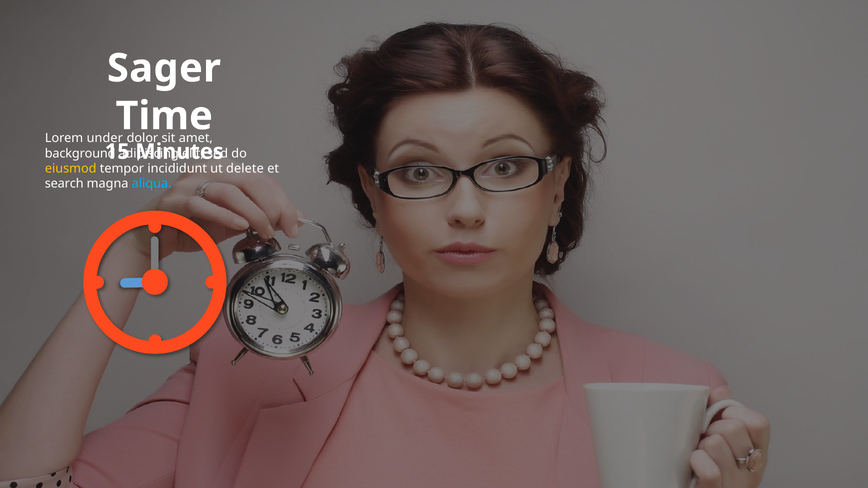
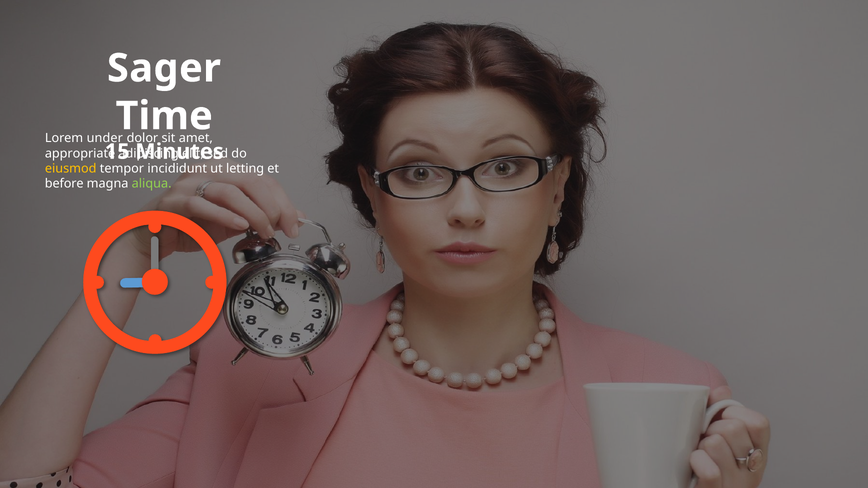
background: background -> appropriate (80, 153)
delete: delete -> letting (245, 169)
search: search -> before (64, 184)
aliqua colour: light blue -> light green (152, 184)
